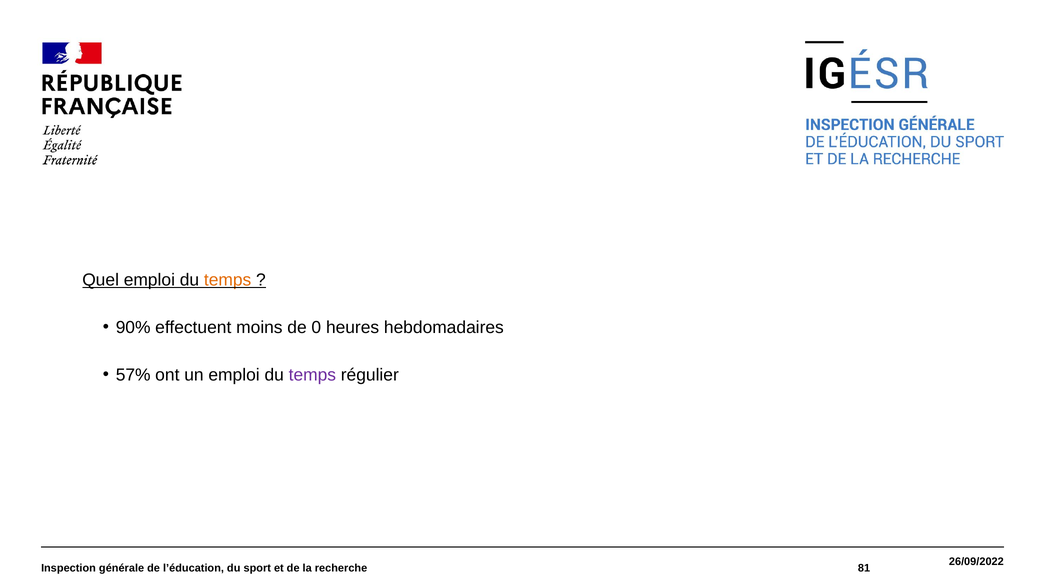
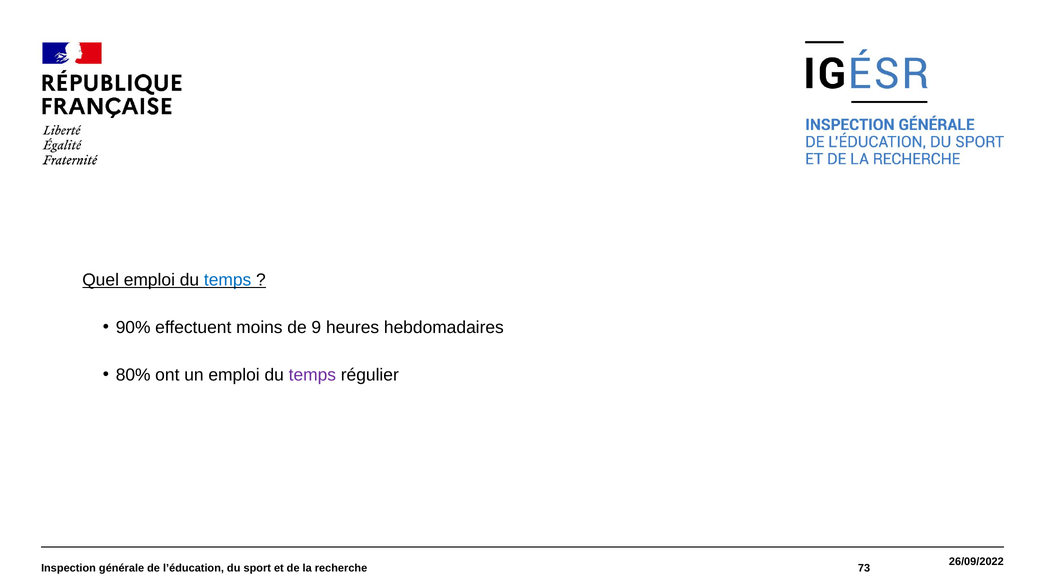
temps colour: orange -> blue (228, 280)
0: 0 -> 9 (316, 327)
57%: 57% -> 80% (133, 375)
81: 81 -> 73 (864, 568)
